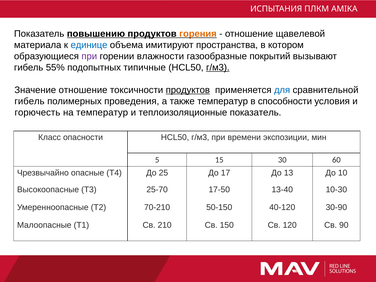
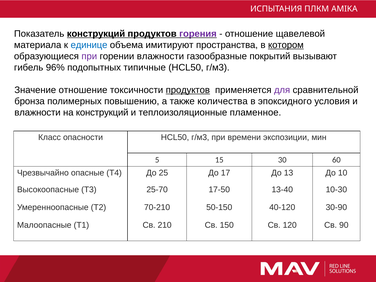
Показатель повышению: повышению -> конструкций (96, 34)
горения colour: orange -> purple (198, 34)
котором underline: none -> present (286, 45)
55%: 55% -> 96% (55, 67)
г/м3 underline: present -> none (218, 67)
для colour: blue -> purple (282, 90)
гибель: гибель -> бронза (30, 101)
проведения: проведения -> повышению (132, 101)
также температур: температур -> количества (223, 101)
способности: способности -> эпоксидного (285, 101)
горючесть: горючесть -> влажности (38, 112)
на температур: температур -> конструкций (102, 112)
теплоизоляционные показатель: показатель -> пламенное (255, 112)
